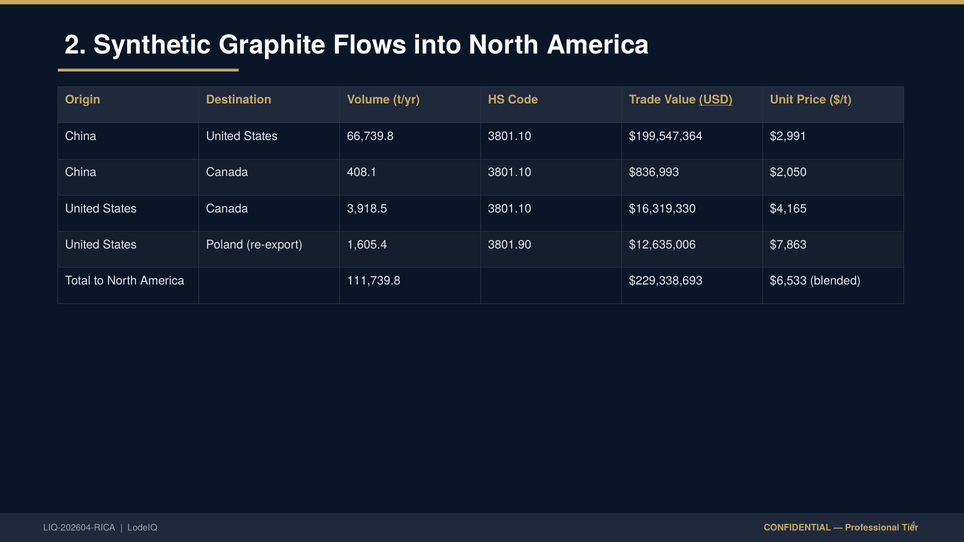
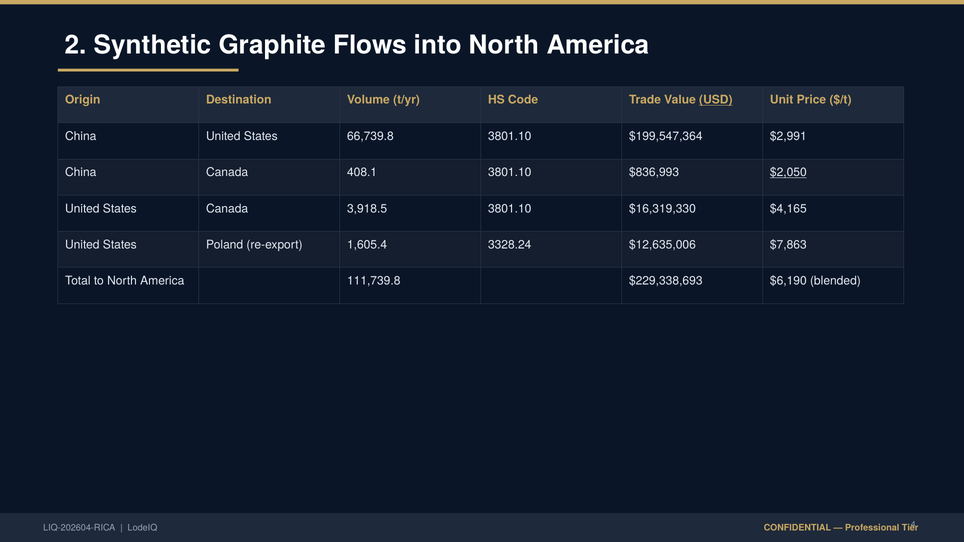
$2,050 underline: none -> present (788, 173)
3801.90: 3801.90 -> 3328.24 (510, 245)
$6,533: $6,533 -> $6,190 (788, 281)
